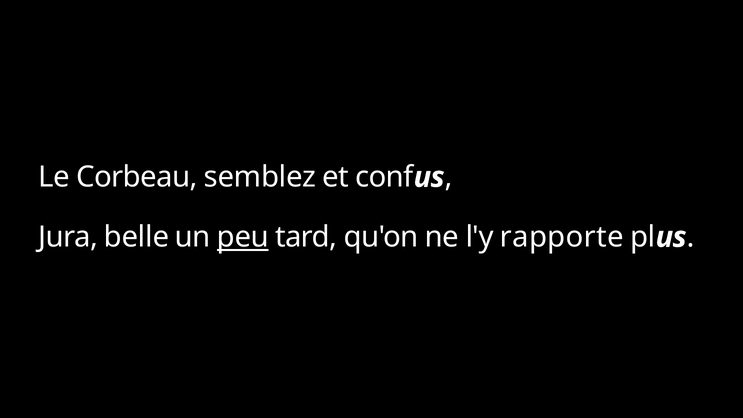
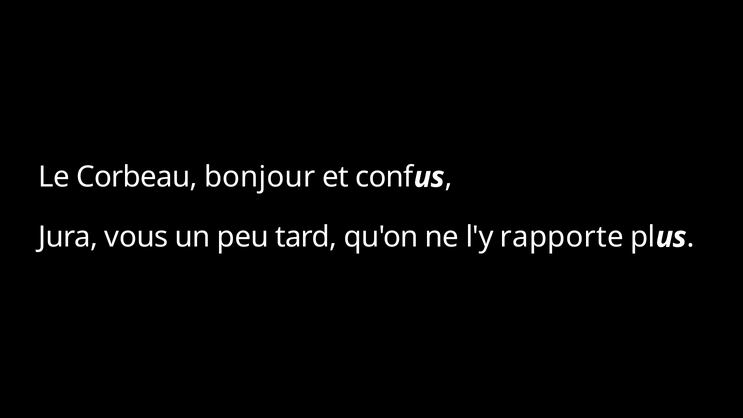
semblez: semblez -> bonjour (260, 177)
belle: belle -> vous (137, 237)
peu underline: present -> none (243, 237)
